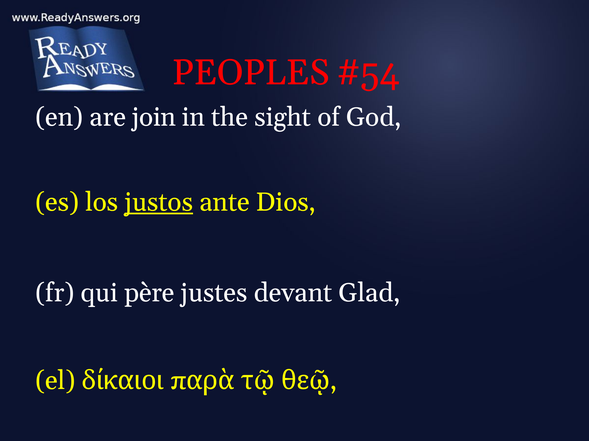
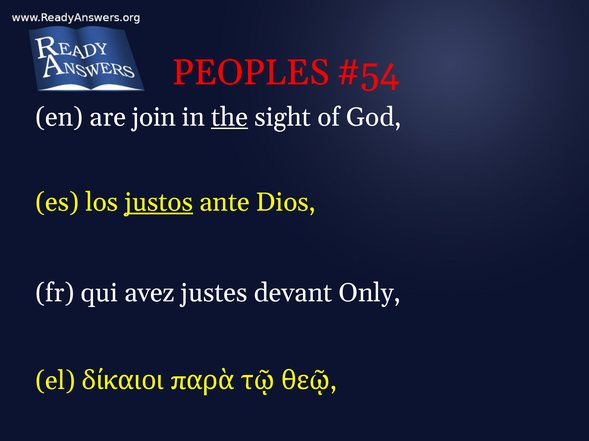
the underline: none -> present (230, 117)
père: père -> avez (149, 293)
Glad: Glad -> Only (370, 293)
